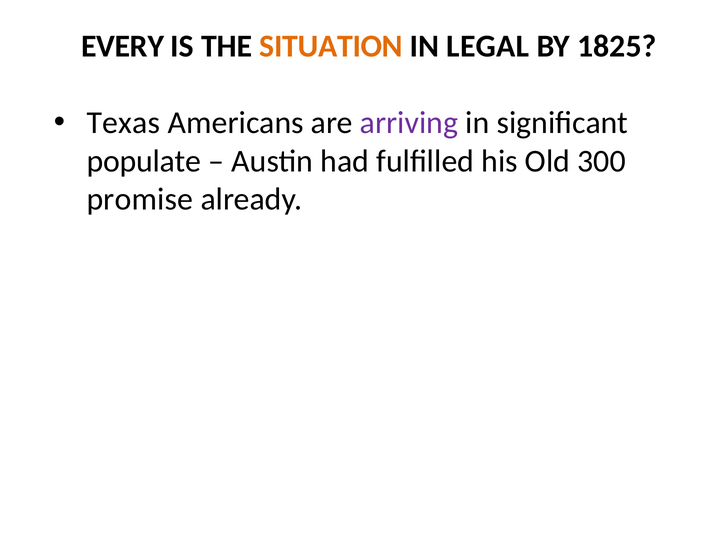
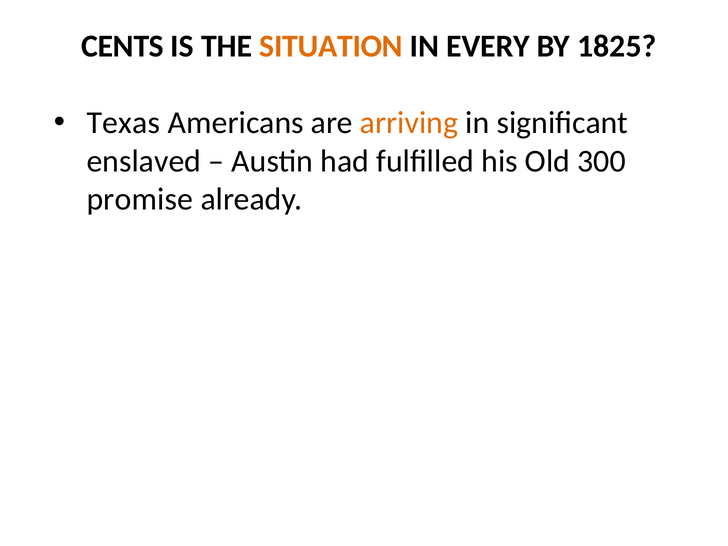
EVERY: EVERY -> CENTS (123, 46)
LEGAL: LEGAL -> EVERY (488, 46)
arriving colour: purple -> orange (409, 123)
populate: populate -> enslaved (144, 161)
